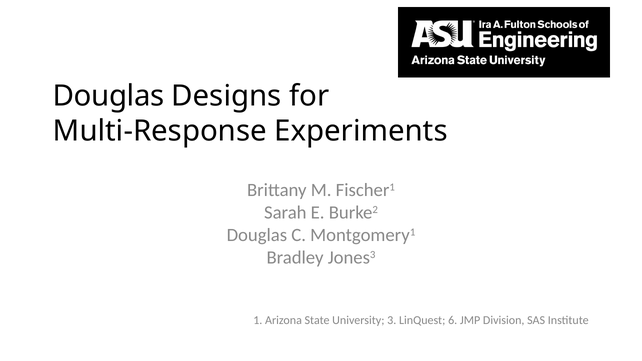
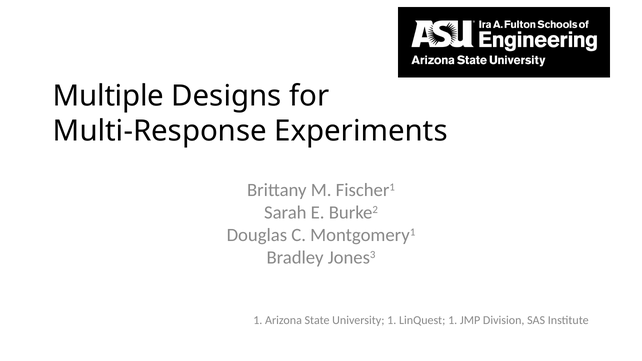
Douglas: Douglas -> Multiple (109, 96)
University 3: 3 -> 1 (392, 321)
LinQuest 6: 6 -> 1 (453, 321)
